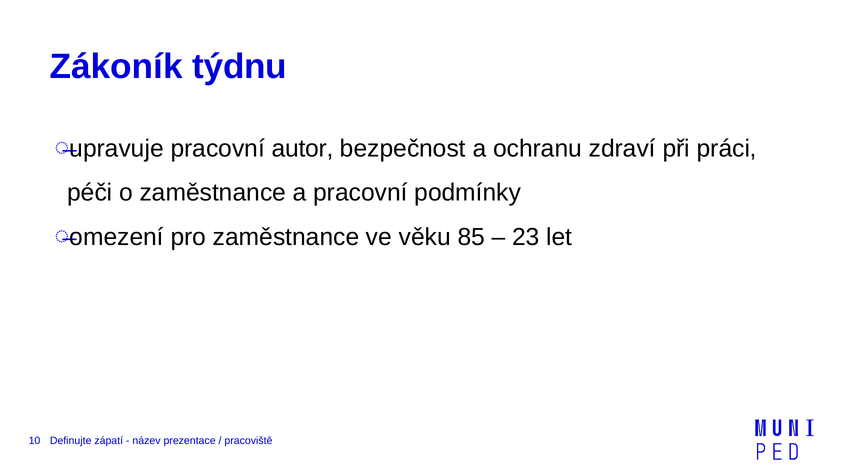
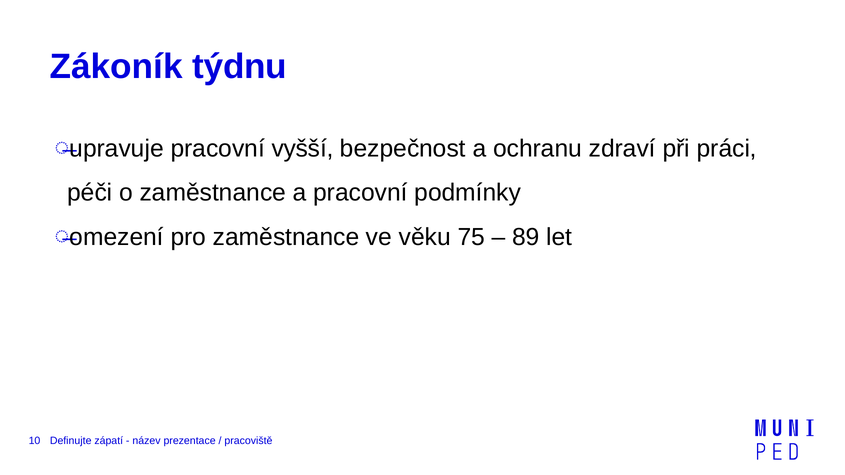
autor: autor -> vyšší (303, 149)
85: 85 -> 75 (471, 237)
23: 23 -> 89 (526, 237)
